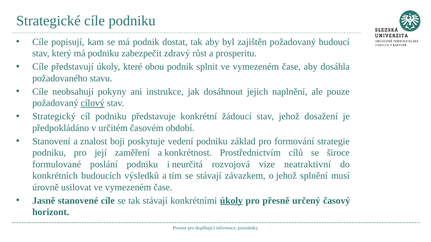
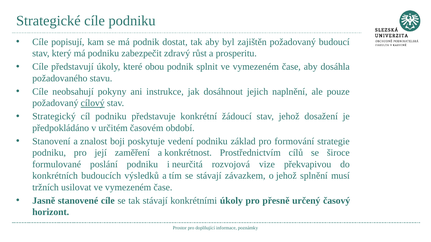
neatraktivní: neatraktivní -> překvapivou (308, 165)
úrovně: úrovně -> tržních (46, 188)
úkoly underline: present -> none (231, 201)
